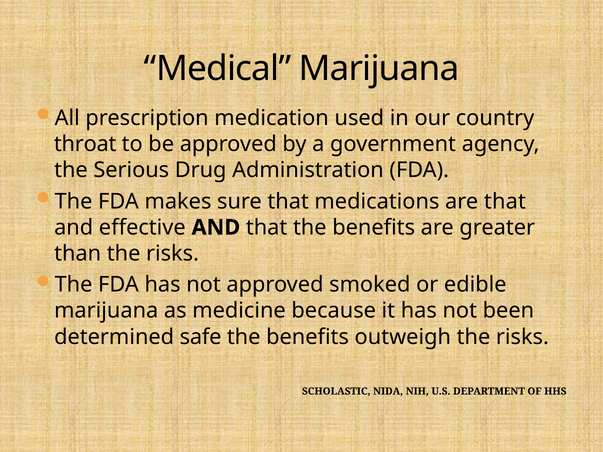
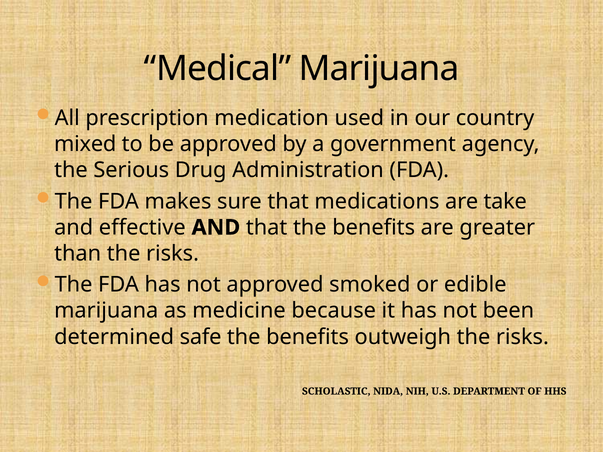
throat: throat -> mixed (85, 144)
are that: that -> take (505, 201)
